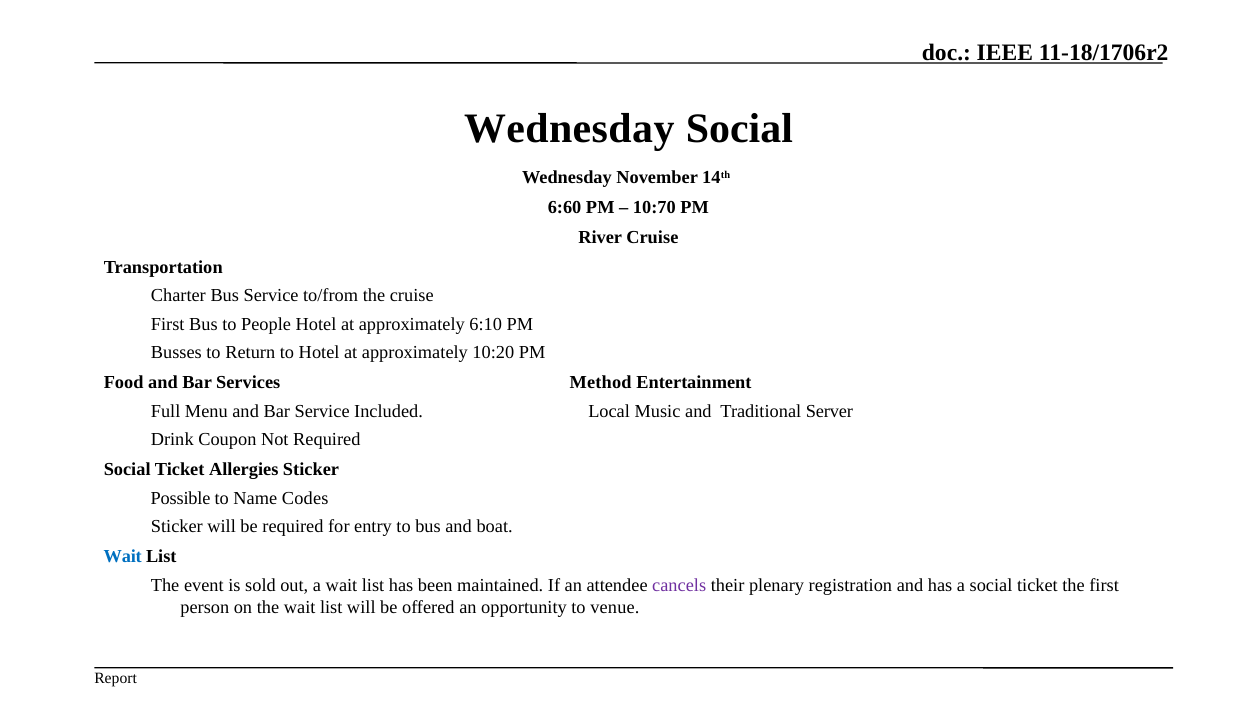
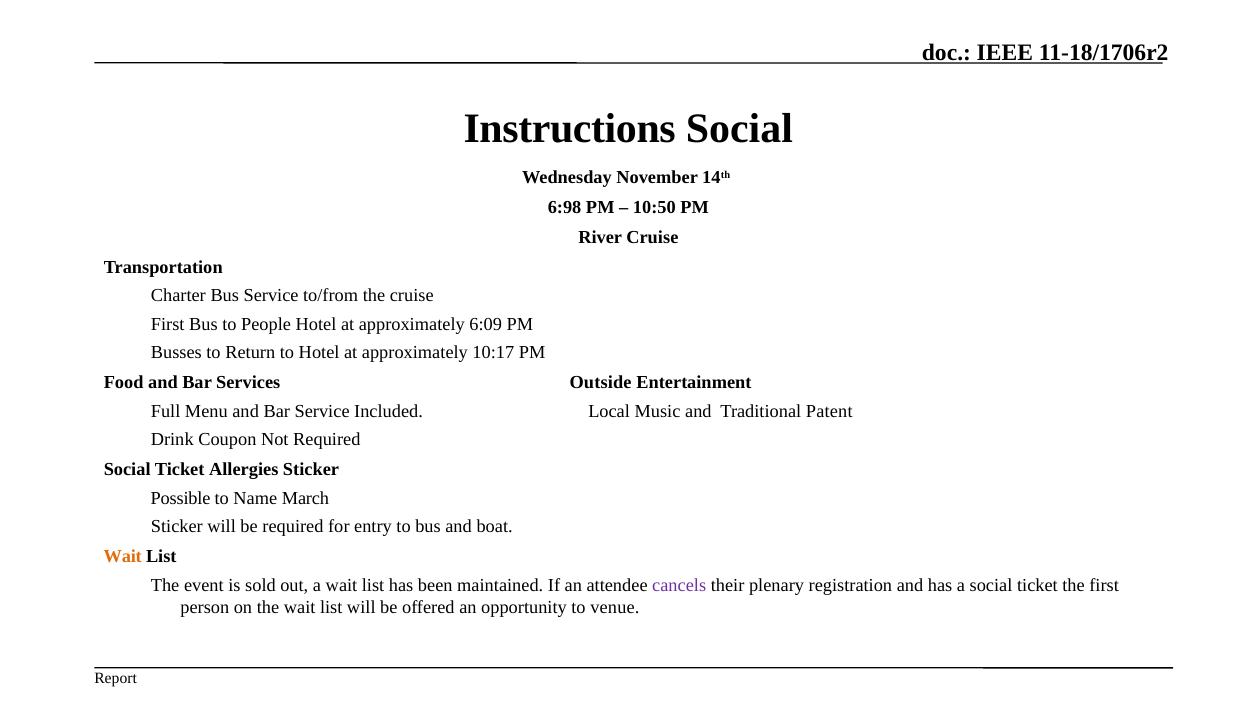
Wednesday: Wednesday -> Instructions (570, 129)
6:60: 6:60 -> 6:98 (565, 207)
10:70: 10:70 -> 10:50 (654, 207)
6:10: 6:10 -> 6:09 (486, 324)
10:20: 10:20 -> 10:17 (493, 353)
Method: Method -> Outside (601, 383)
Server: Server -> Patent (829, 411)
Codes: Codes -> March (305, 498)
Wait colour: blue -> orange (123, 557)
